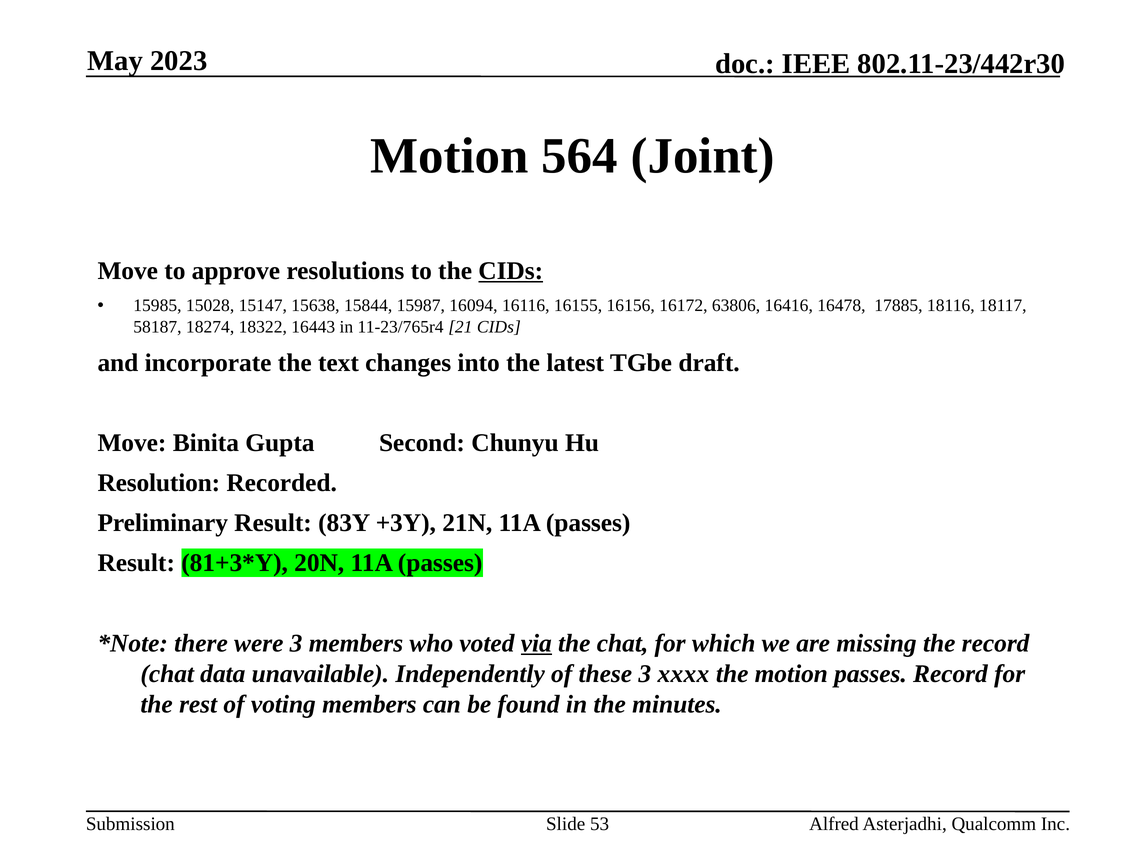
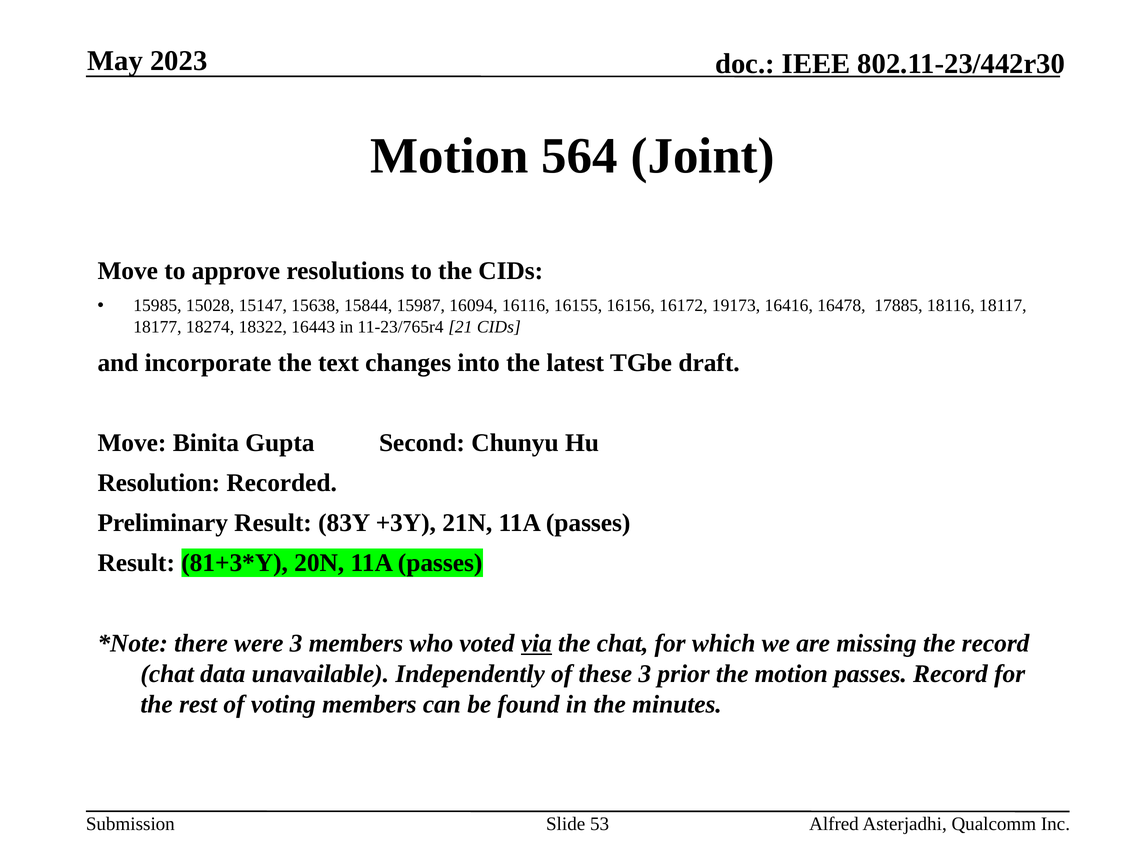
CIDs underline: present -> none (511, 271)
63806: 63806 -> 19173 (736, 306)
58187: 58187 -> 18177 (157, 327)
xxxx: xxxx -> prior (684, 674)
